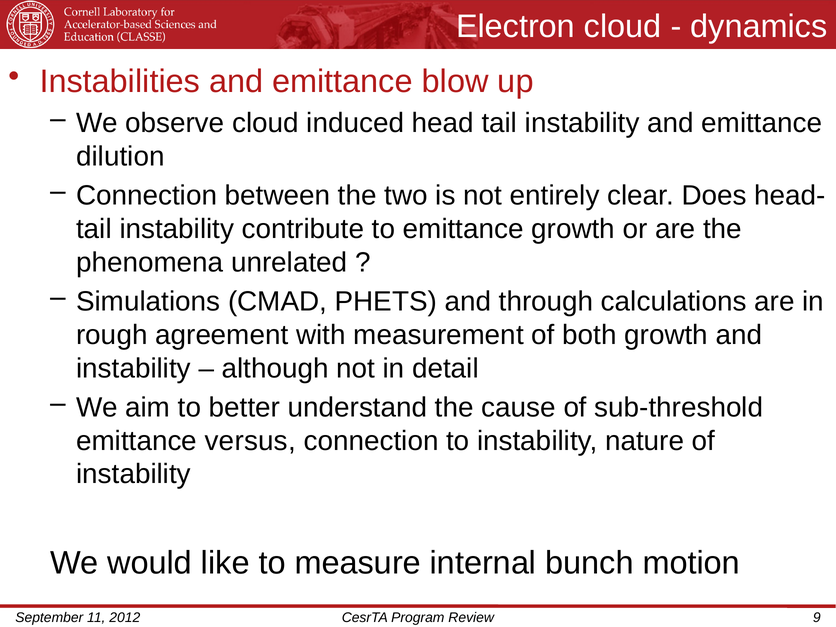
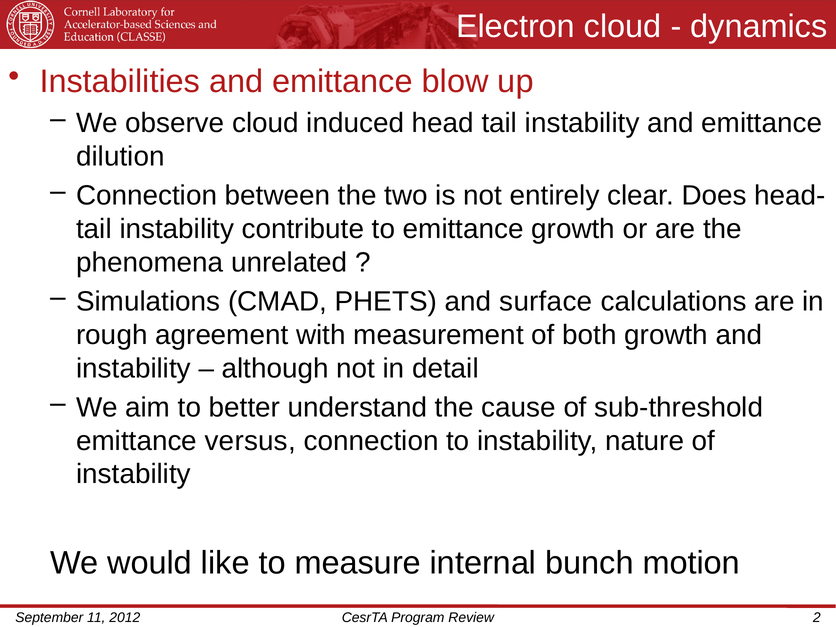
through: through -> surface (546, 302)
9: 9 -> 2 (817, 618)
